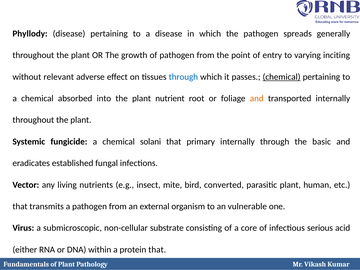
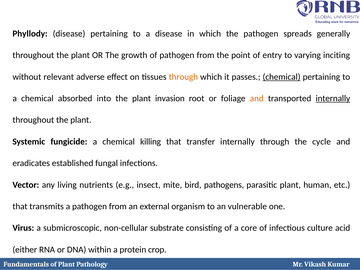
through colour: blue -> orange (183, 77)
nutrient: nutrient -> invasion (170, 98)
internally underline: none -> present (333, 98)
solani: solani -> killing (151, 142)
primary: primary -> transfer (201, 142)
basic: basic -> cycle (322, 142)
converted: converted -> pathogens (224, 185)
serious: serious -> culture (320, 228)
protein that: that -> crop (157, 250)
